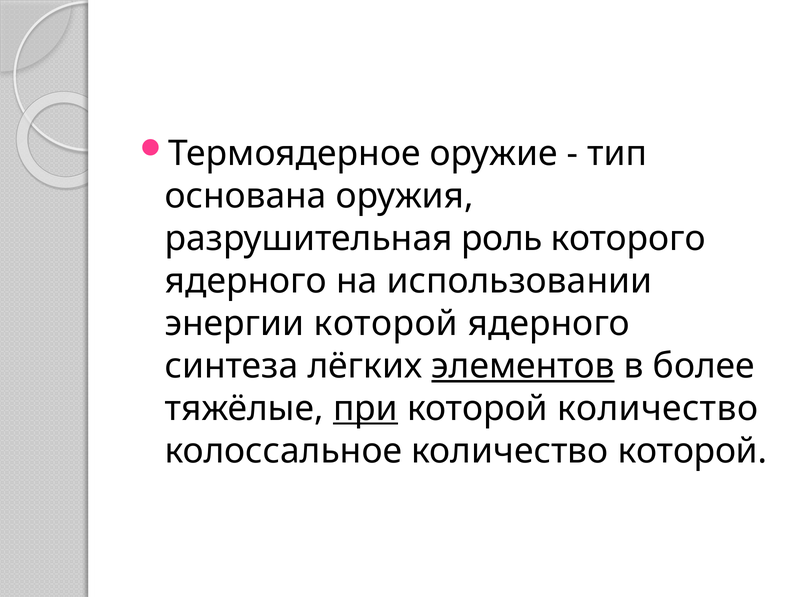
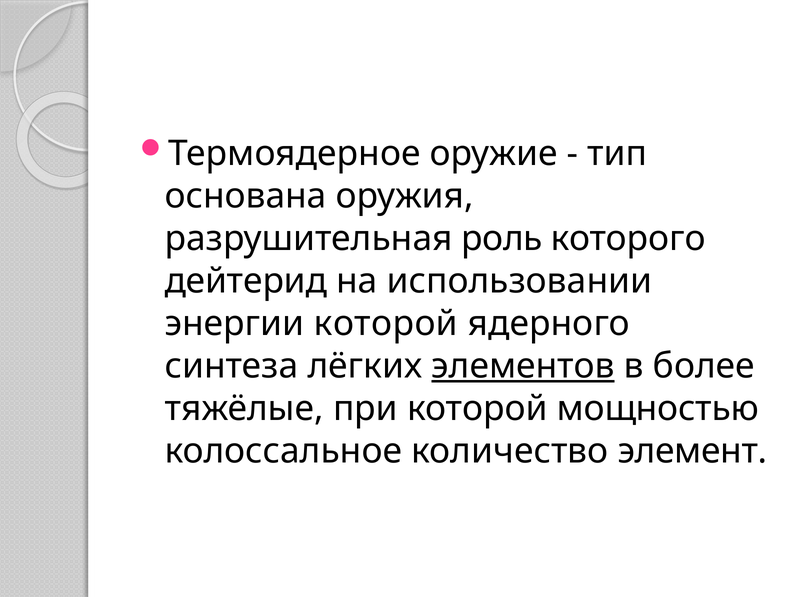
ядерного: ядерного -> дейтерид (246, 281)
при underline: present -> none (365, 408)
которой количество: количество -> мощностью (658, 408)
количество которой: которой -> элемент (692, 451)
